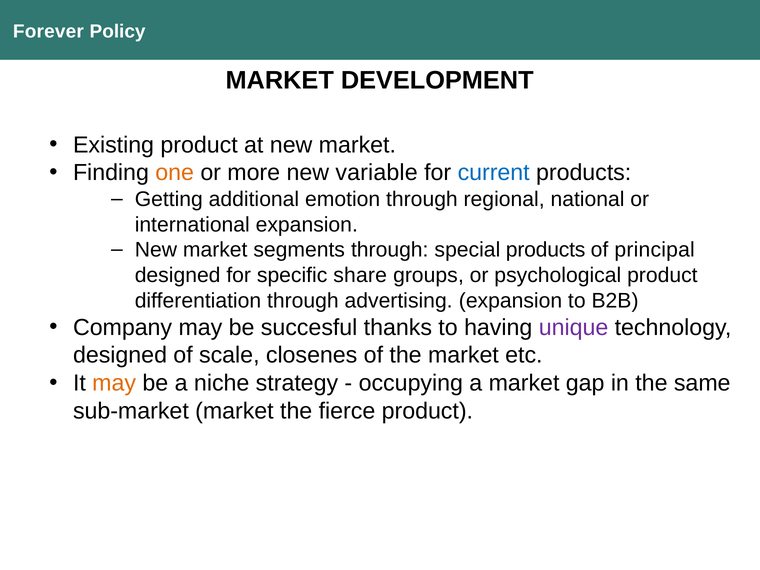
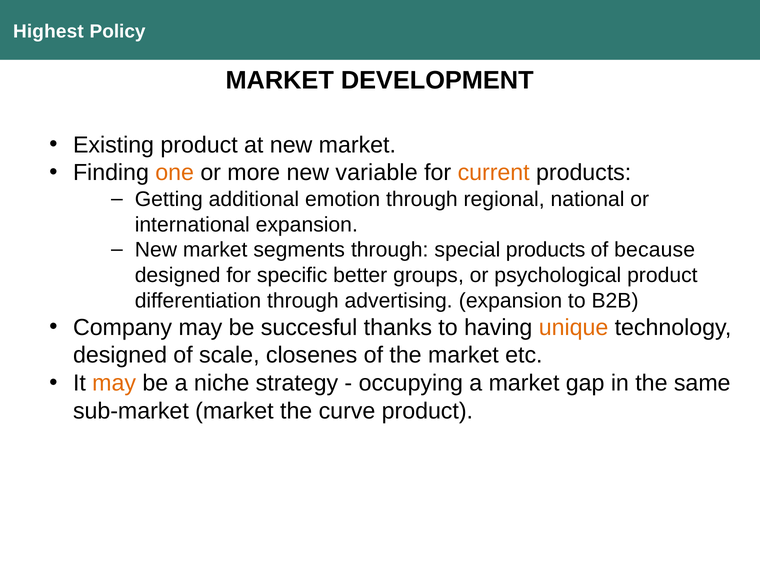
Forever: Forever -> Highest (48, 31)
current colour: blue -> orange (494, 173)
principal: principal -> because (655, 250)
share: share -> better (360, 275)
unique colour: purple -> orange (574, 327)
fierce: fierce -> curve (347, 411)
